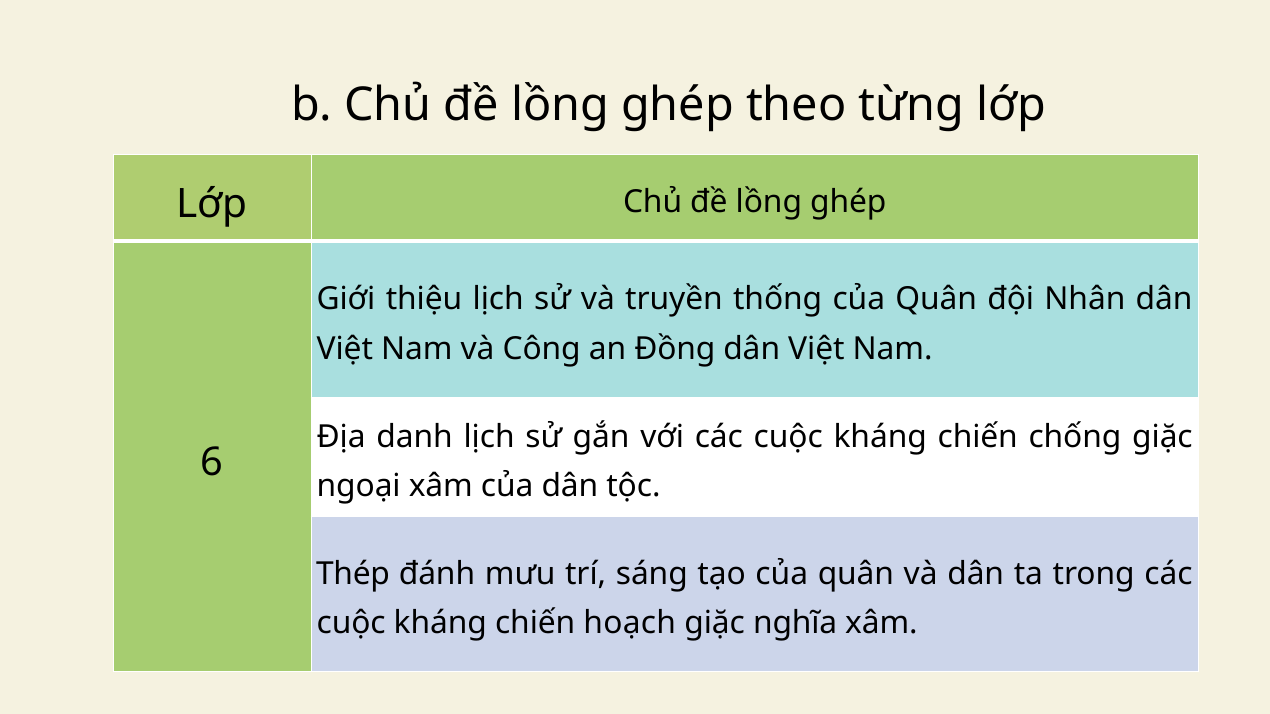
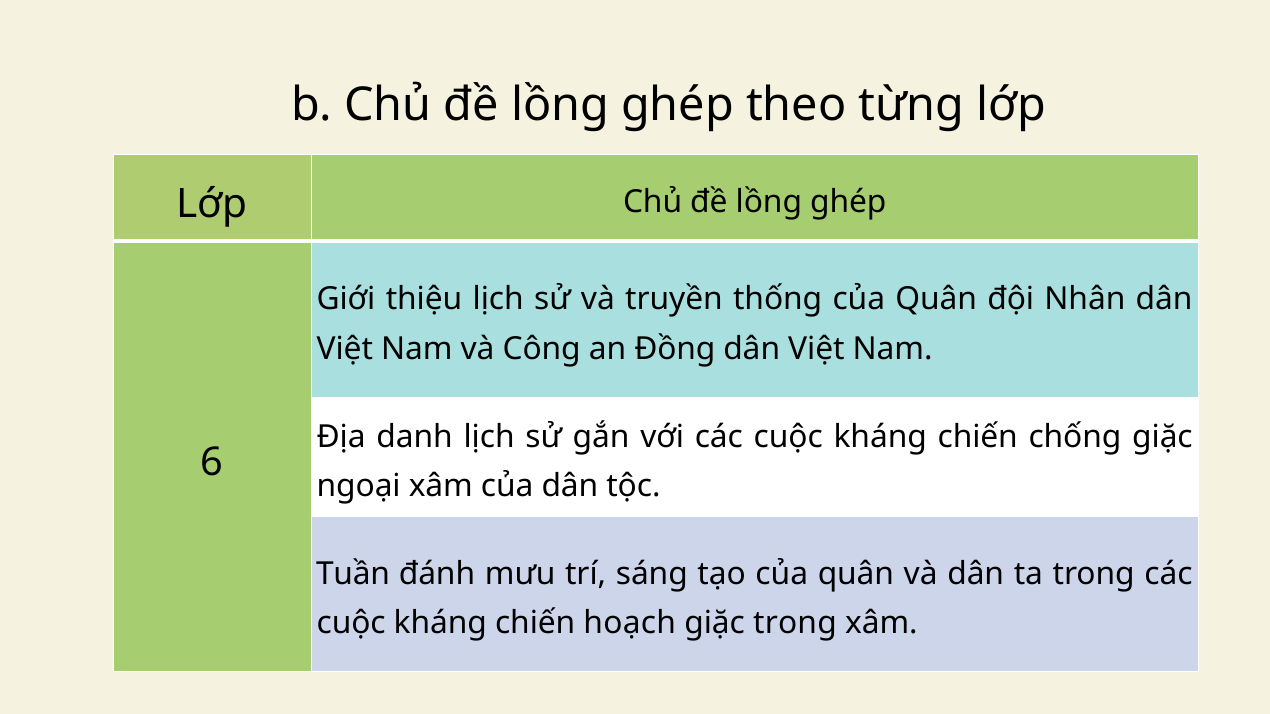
Thép: Thép -> Tuần (353, 574)
giặc nghĩa: nghĩa -> trong (795, 624)
